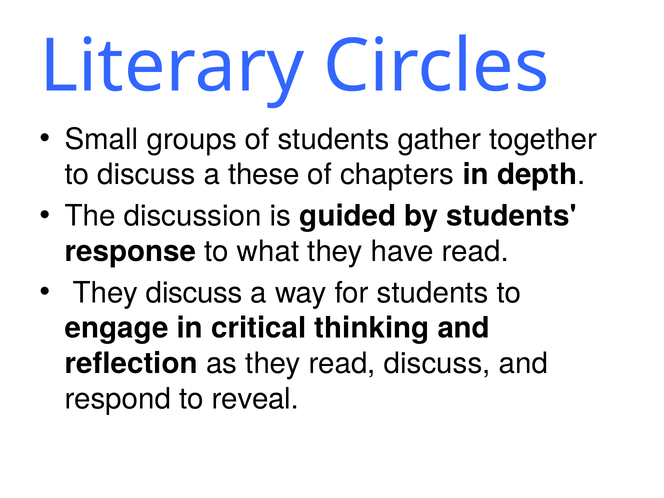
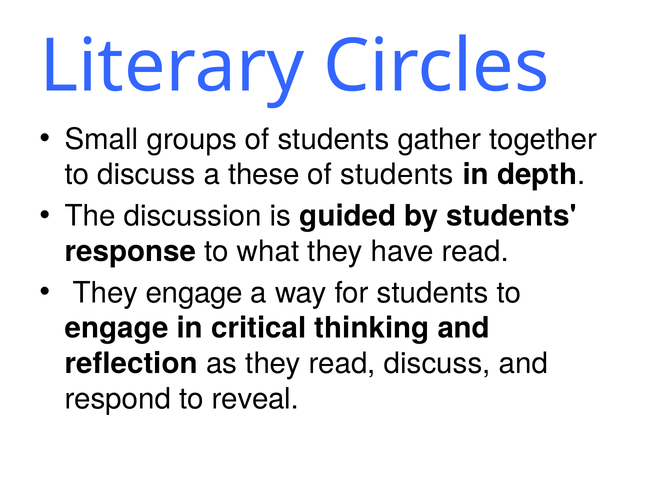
chapters: chapters -> students (397, 175)
They discuss: discuss -> engage (194, 293)
